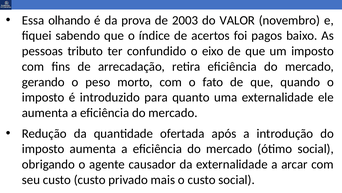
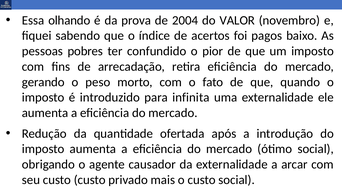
2003: 2003 -> 2004 (185, 20)
tributo: tributo -> pobres (85, 51)
eixo: eixo -> pior (213, 51)
quanto: quanto -> infinita (191, 97)
